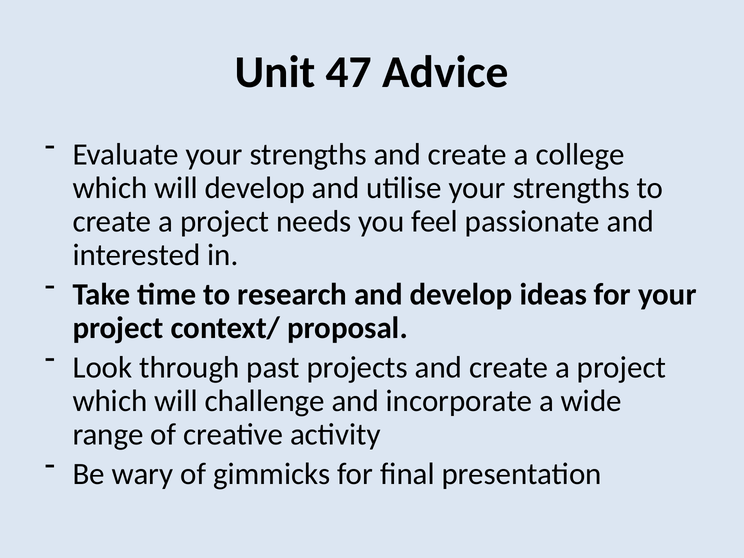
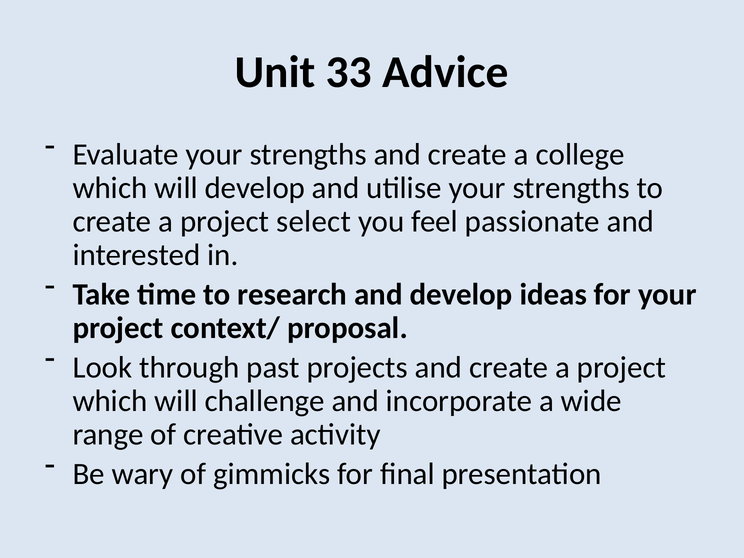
47: 47 -> 33 (349, 72)
needs: needs -> select (314, 222)
